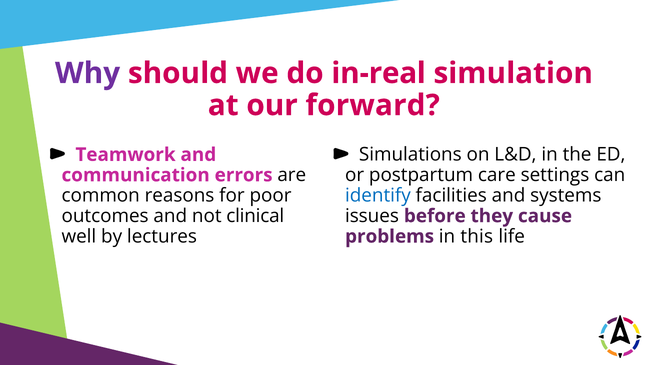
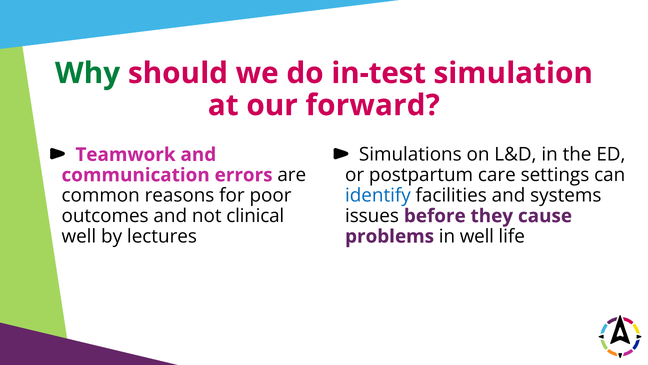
Why colour: purple -> green (88, 73)
in-real: in-real -> in-test (379, 73)
in this: this -> well (477, 236)
